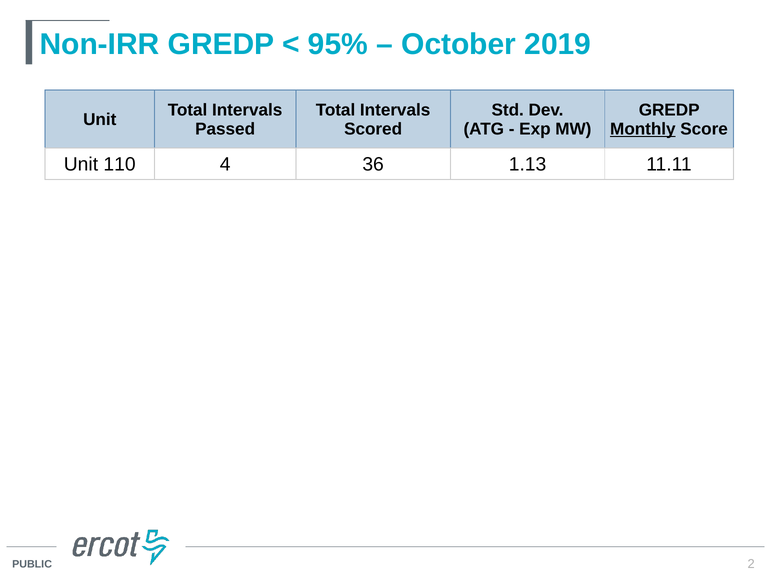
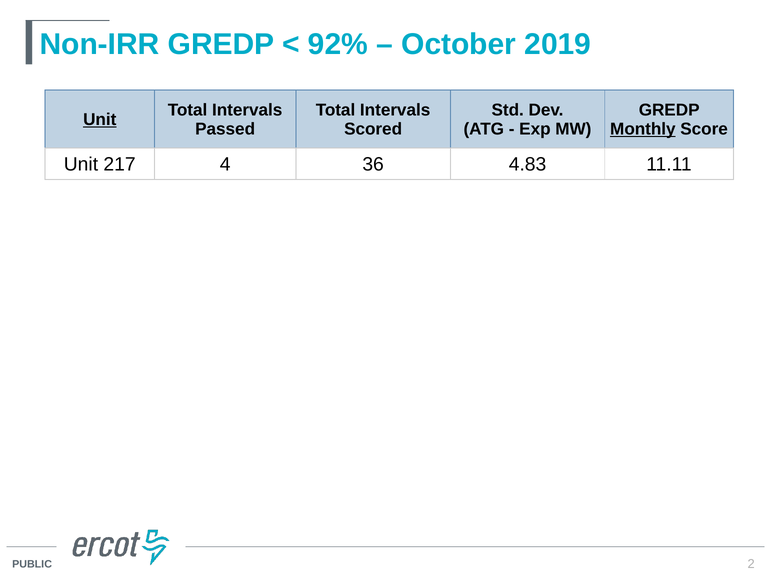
95%: 95% -> 92% (338, 44)
Unit underline: none -> present (100, 120)
110: 110 -> 217 (120, 164)
1.13: 1.13 -> 4.83 (528, 164)
